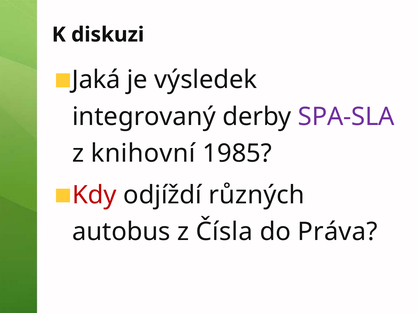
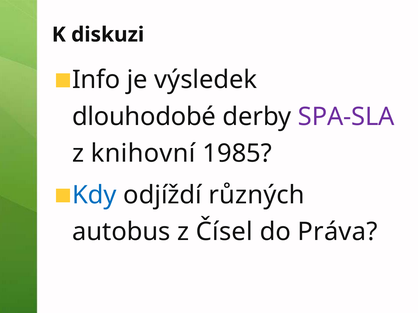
Jaká: Jaká -> Info (96, 80)
integrovaný: integrovaný -> dlouhodobé (144, 117)
Kdy colour: red -> blue (94, 195)
Čísla: Čísla -> Čísel (224, 232)
